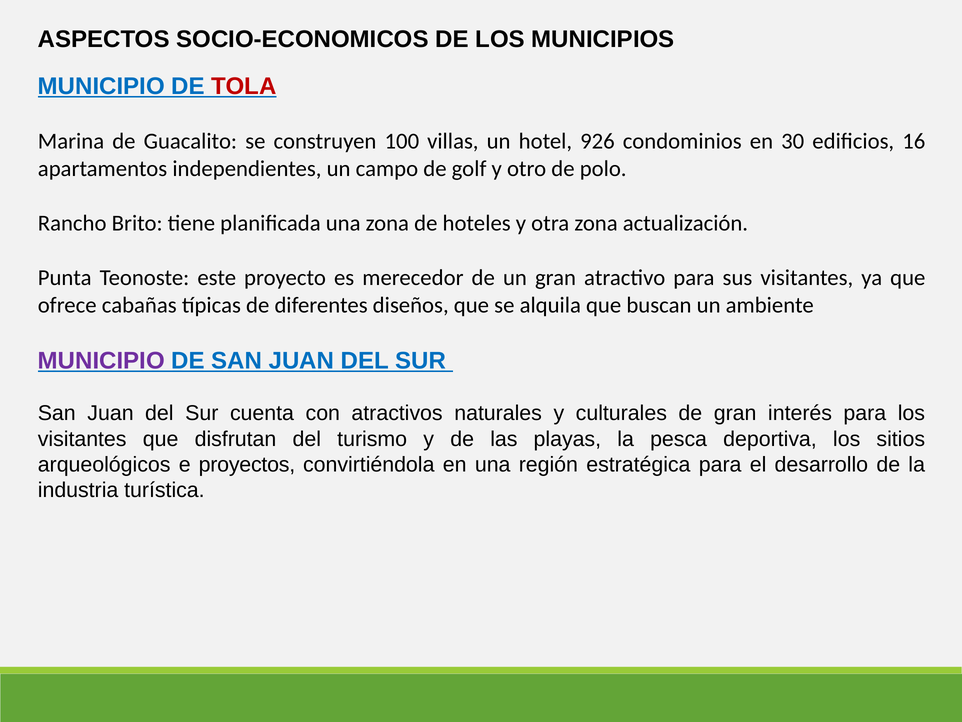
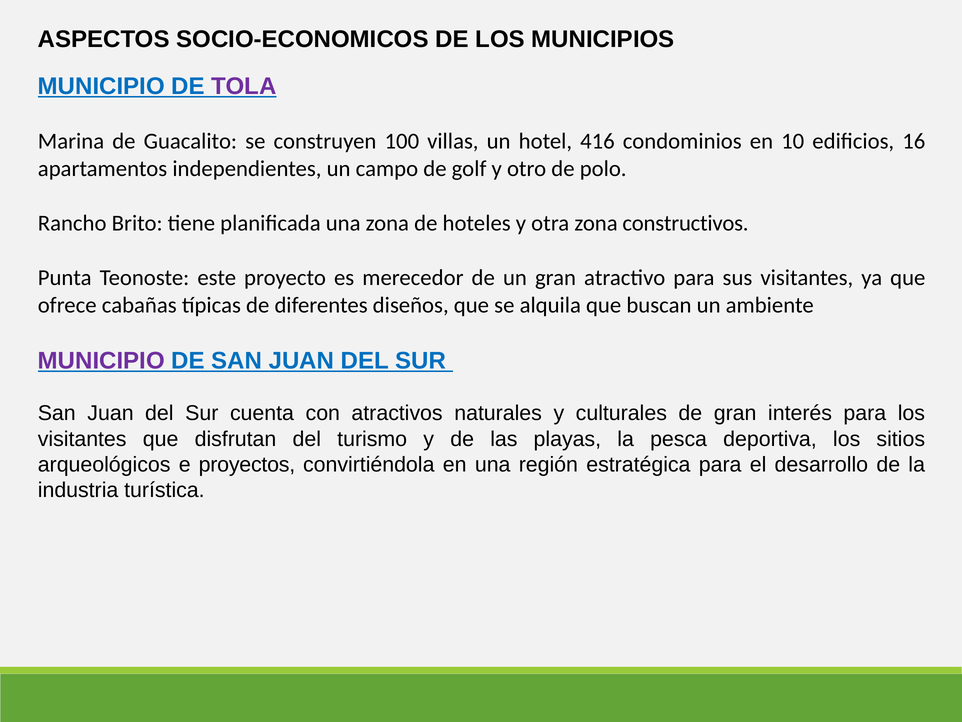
TOLA colour: red -> purple (244, 86)
926: 926 -> 416 (597, 141)
30: 30 -> 10 (793, 141)
actualización: actualización -> constructivos (686, 223)
